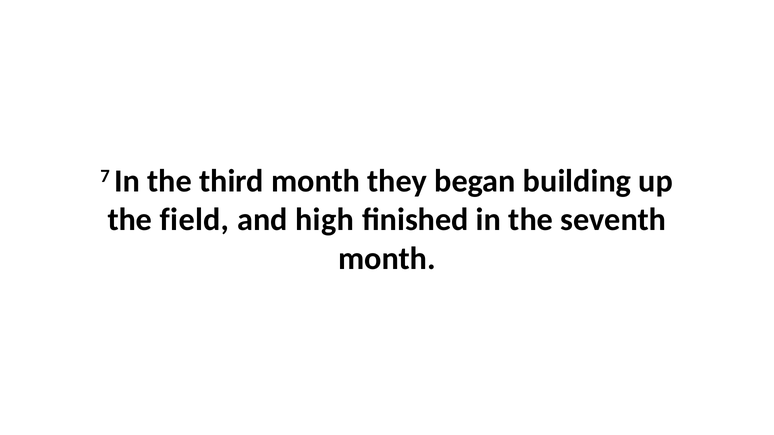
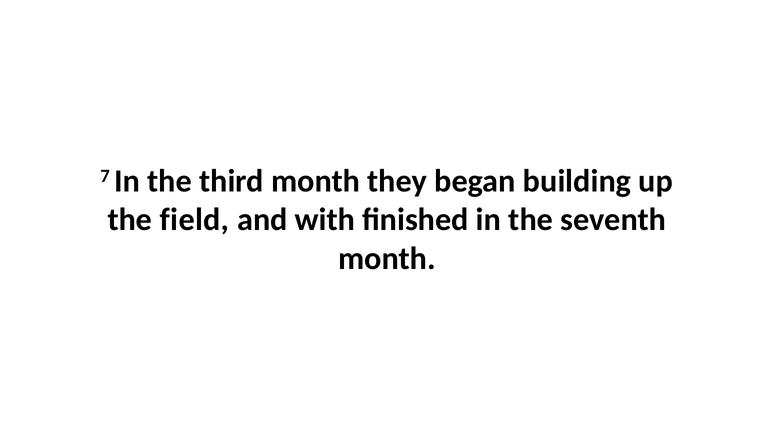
high: high -> with (325, 220)
